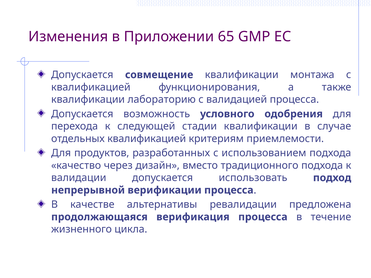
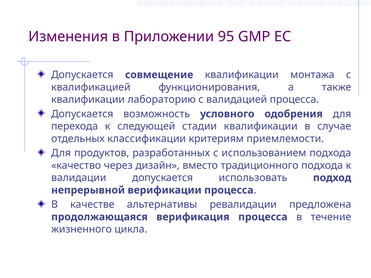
65: 65 -> 95 (226, 37)
отдельных квалификацией: квалификацией -> классификации (147, 139)
